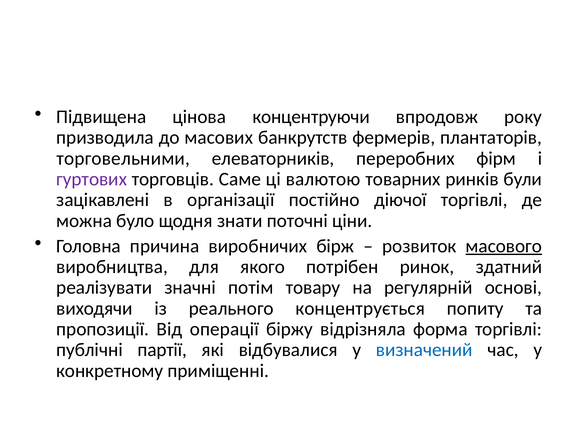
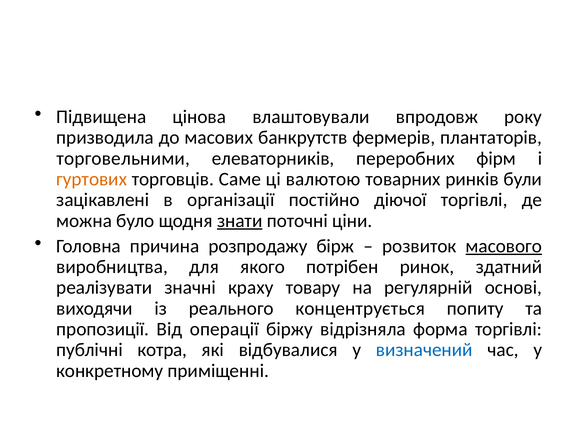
концентруючи: концентруючи -> влаштовували (311, 117)
гуртових colour: purple -> orange (92, 179)
знати underline: none -> present (240, 221)
виробничих: виробничих -> розпродажу (258, 246)
потім: потім -> краху (251, 287)
партії: партії -> котра (162, 350)
